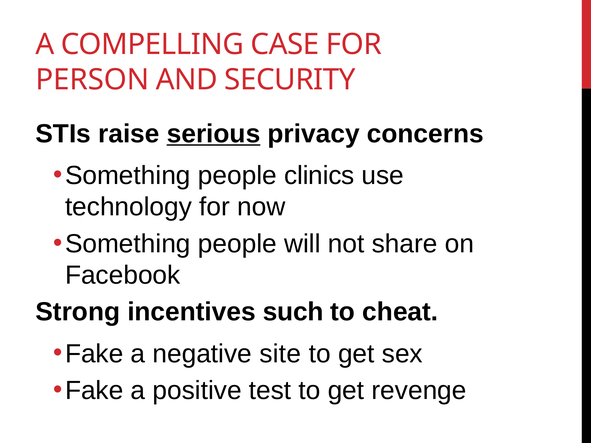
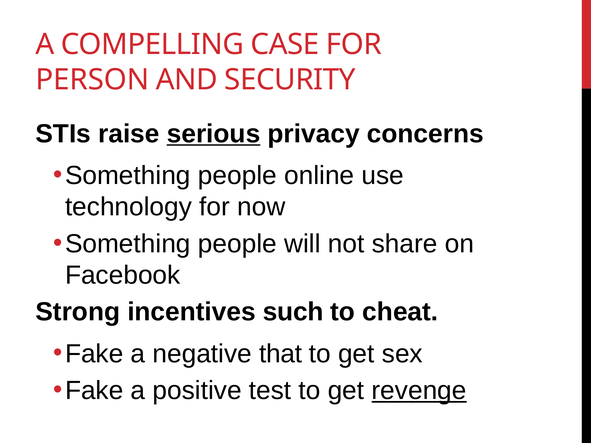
clinics: clinics -> online (319, 176)
site: site -> that (281, 354)
revenge underline: none -> present (419, 391)
